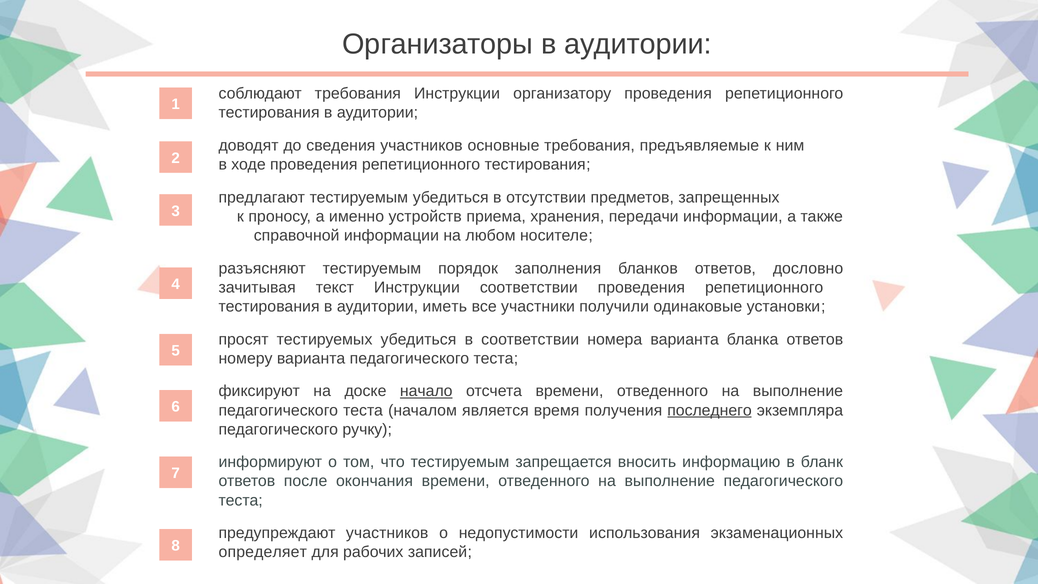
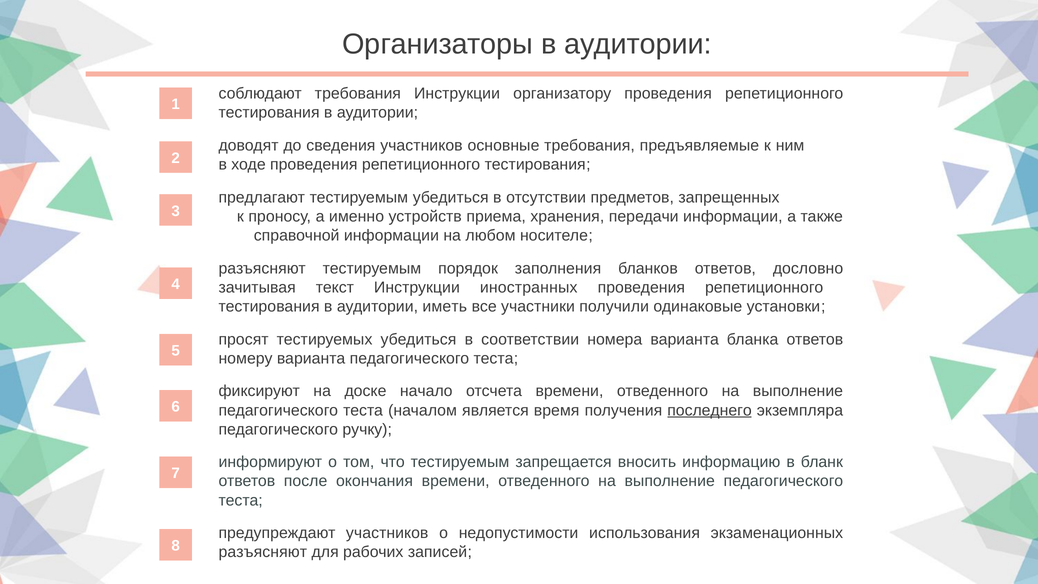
Инструкции соответствии: соответствии -> иностранных (529, 287)
начало underline: present -> none (426, 391)
определяет: определяет -> разъясняют (263, 552)
